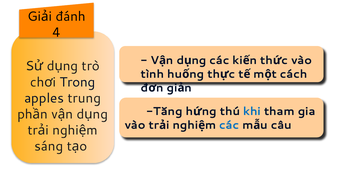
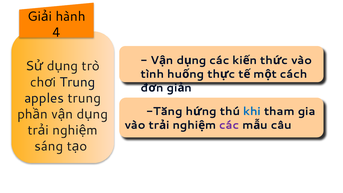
đánh: đánh -> hành (71, 16)
Trong: Trong -> Trung (77, 82)
các colour: blue -> purple (229, 125)
